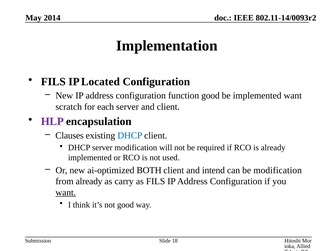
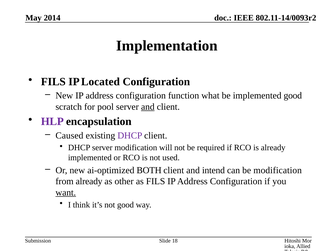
function good: good -> what (210, 95)
implemented want: want -> good (293, 95)
each: each -> pool (106, 107)
and underline: none -> present (148, 107)
Clauses: Clauses -> Caused (69, 135)
DHCP colour: blue -> purple (130, 135)
carry: carry -> other (124, 181)
